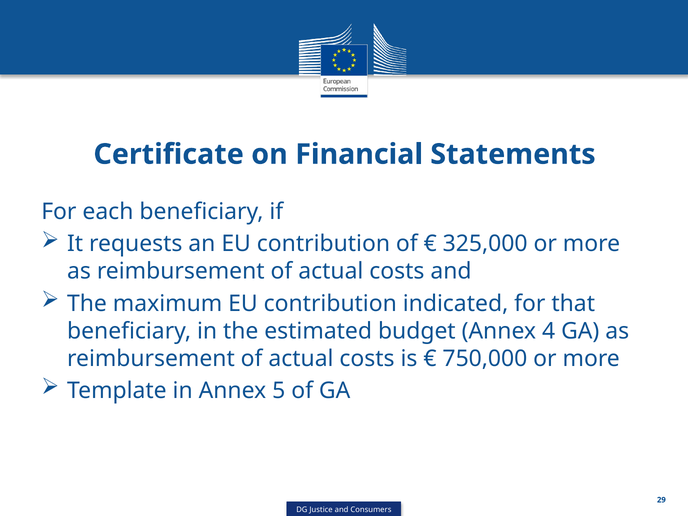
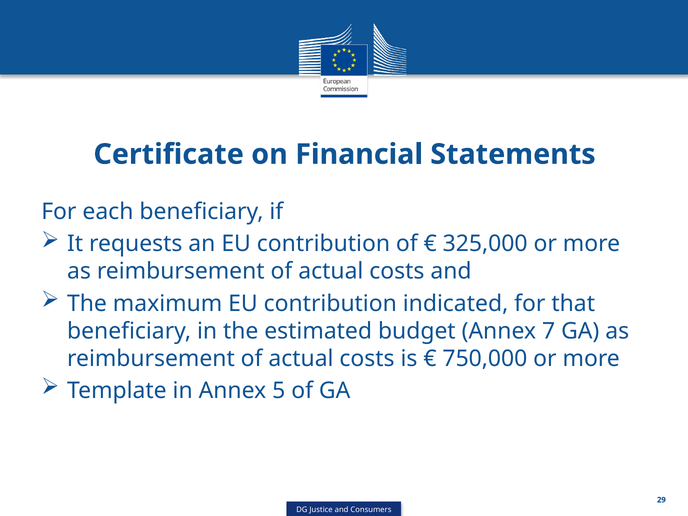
4: 4 -> 7 (549, 331)
